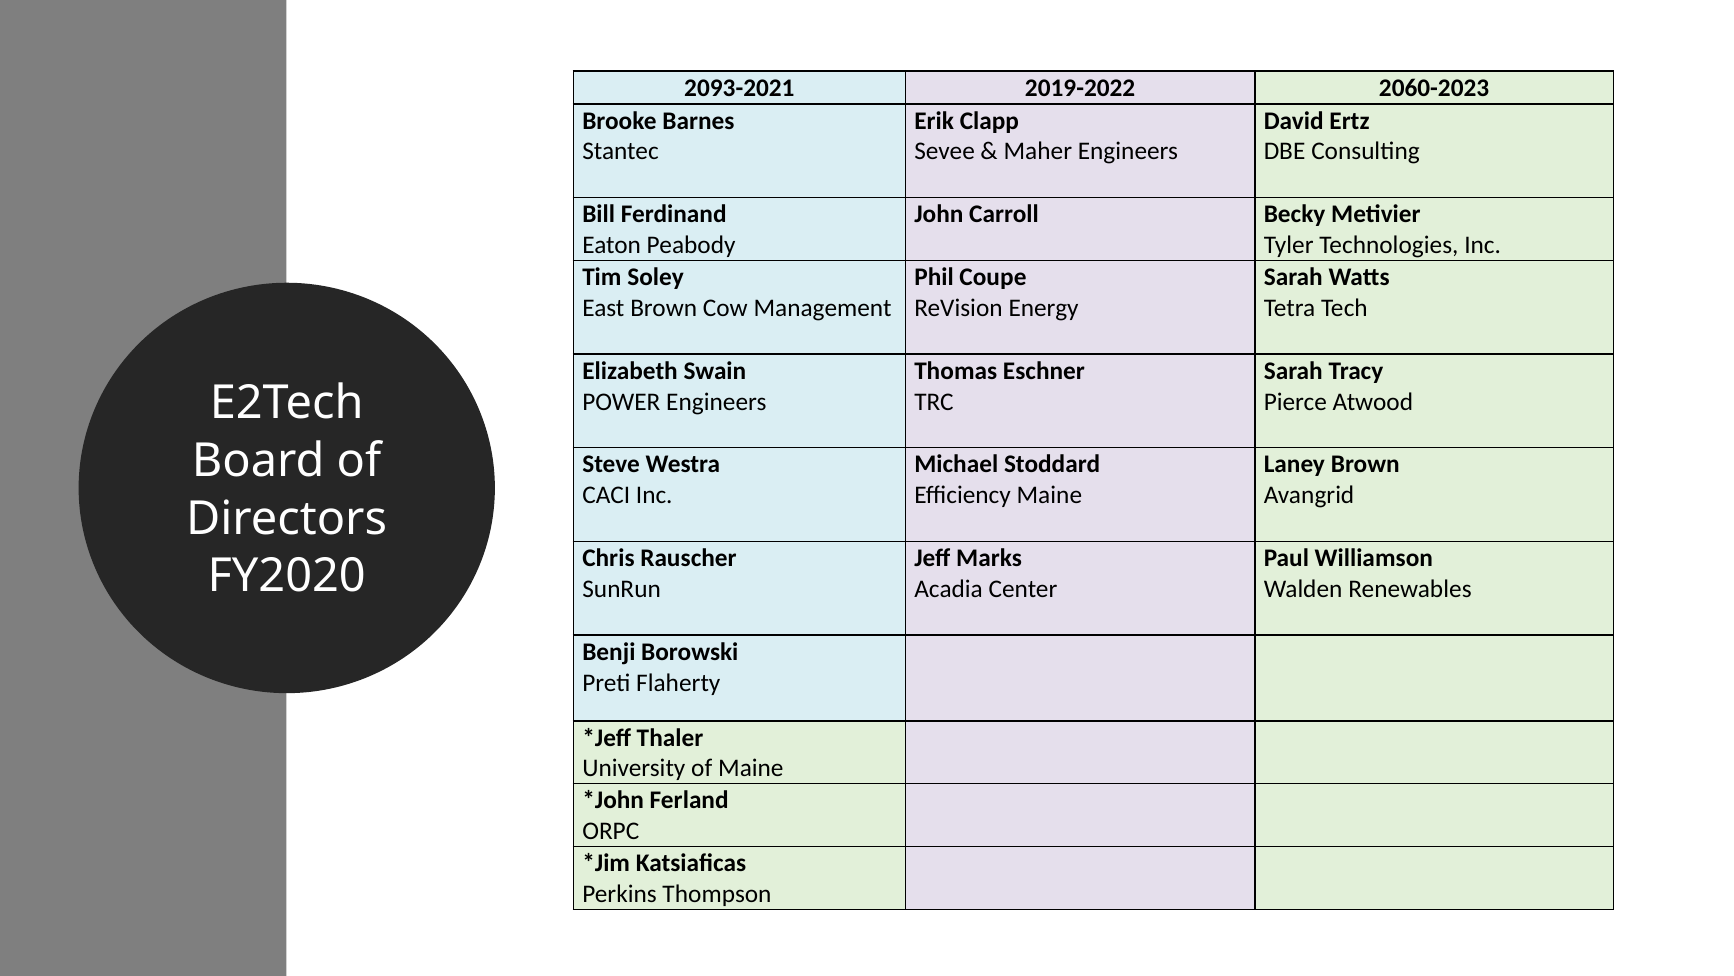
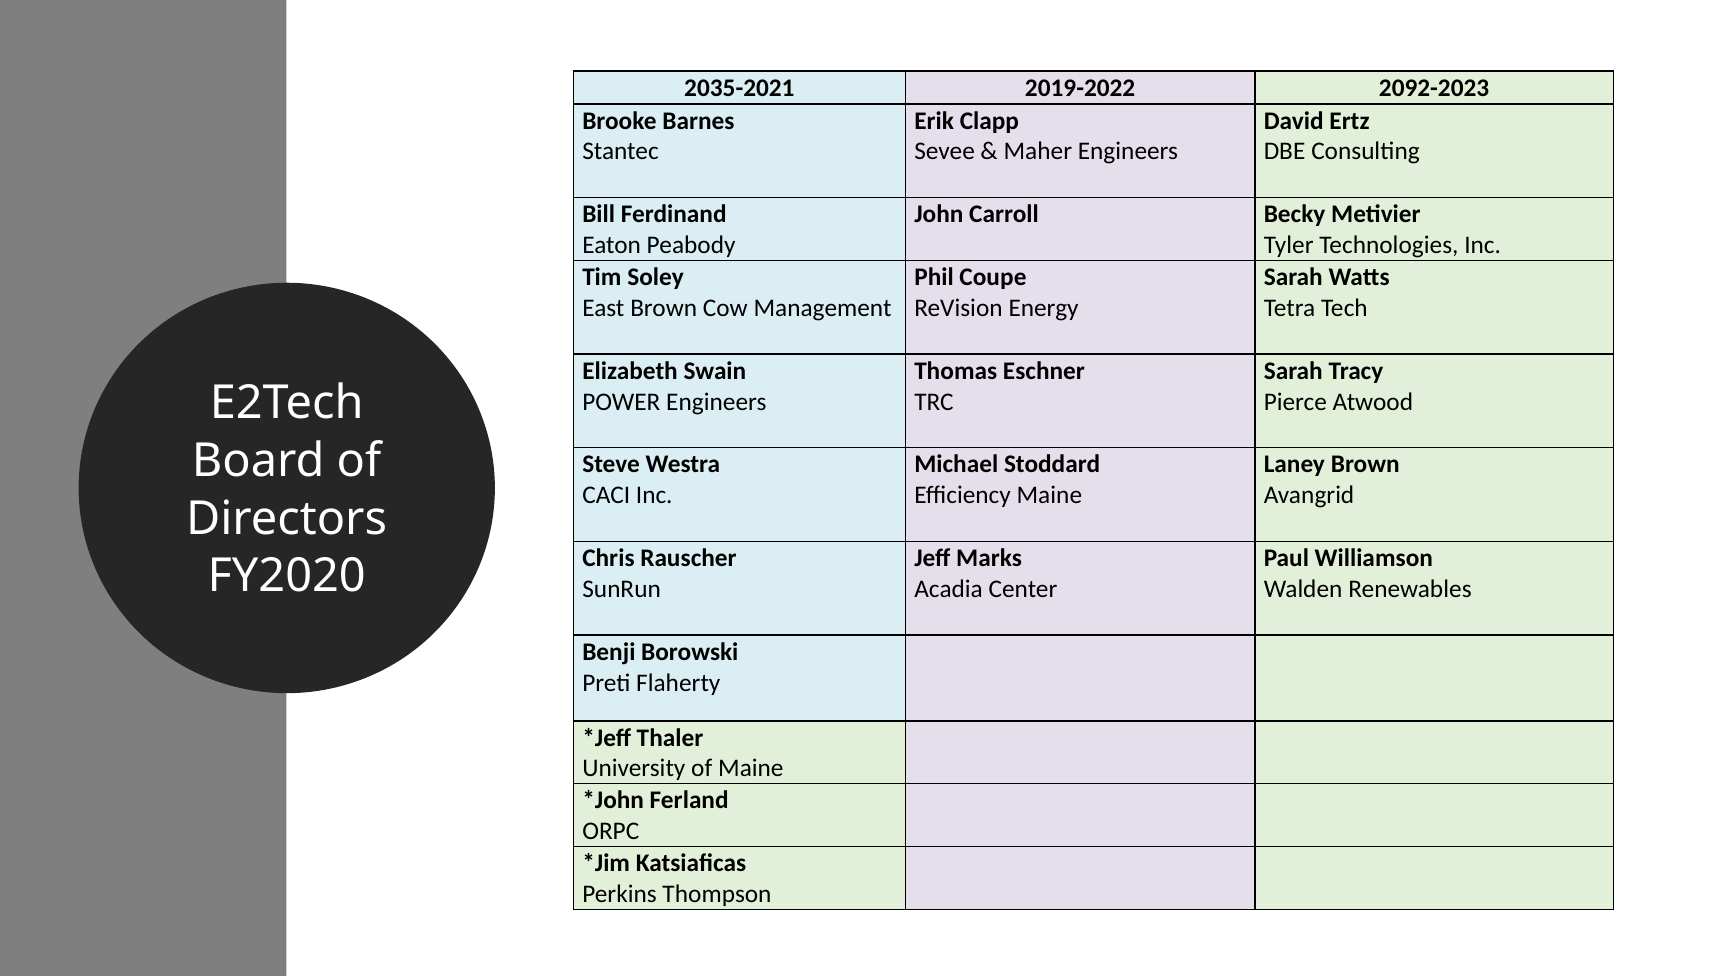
2093-2021: 2093-2021 -> 2035-2021 (739, 88)
2060-2023: 2060-2023 -> 2092-2023 (1434, 88)
